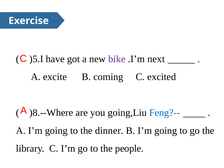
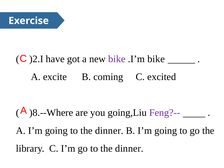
)5.I: )5.I -> )2.I (36, 59)
.I’m next: next -> bike (156, 59)
Feng?-- colour: blue -> purple (165, 113)
go to the people: people -> dinner (129, 148)
